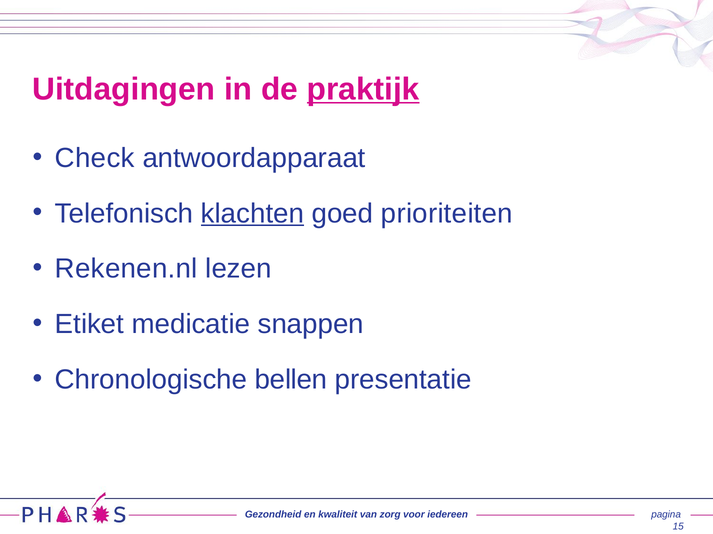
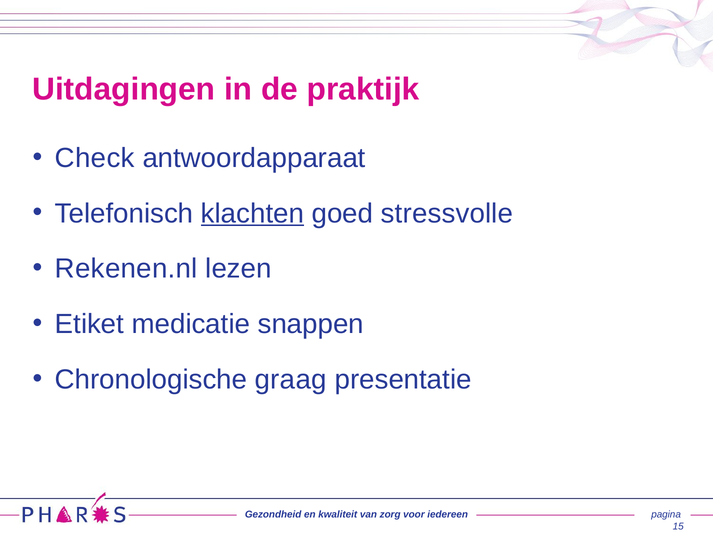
praktijk underline: present -> none (363, 89)
prioriteiten: prioriteiten -> stressvolle (447, 214)
bellen: bellen -> graag (291, 380)
